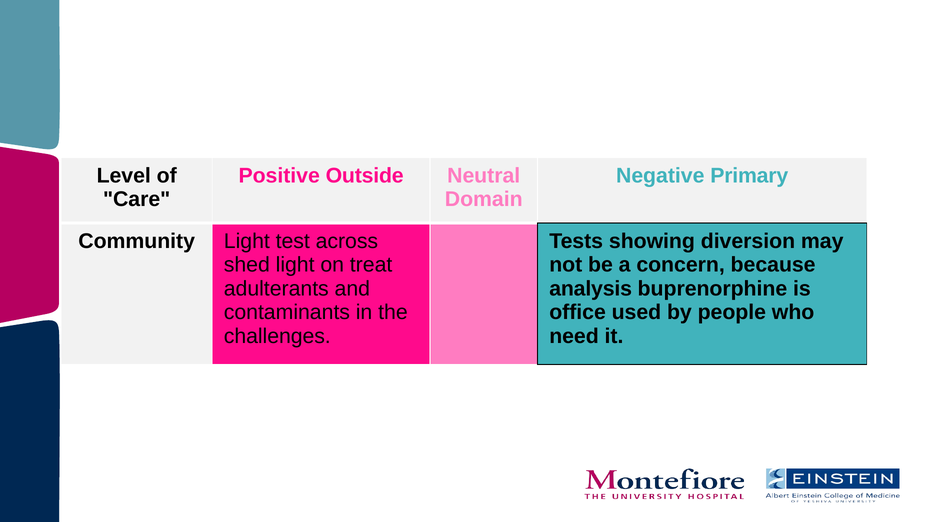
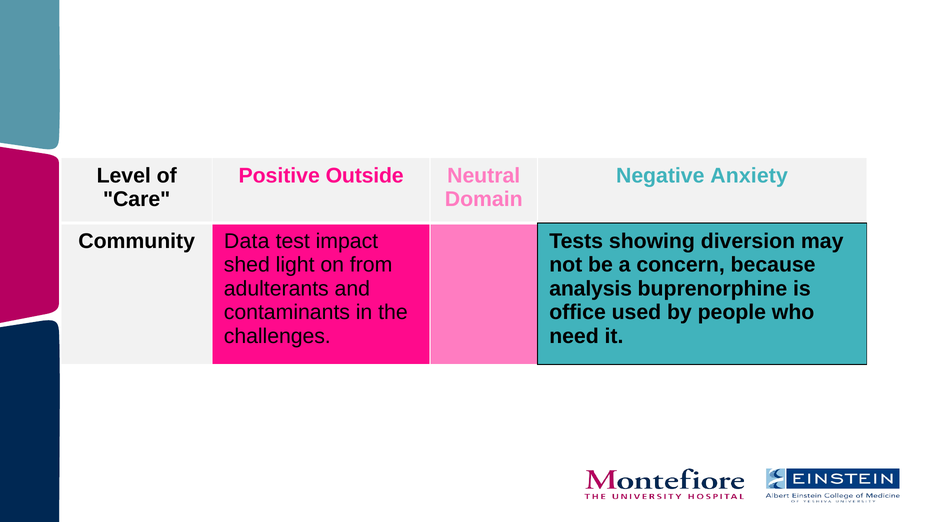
Primary: Primary -> Anxiety (749, 176)
Community Light: Light -> Data (247, 241)
across: across -> impact (347, 241)
treat: treat -> from (371, 265)
